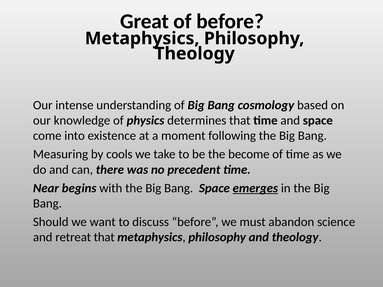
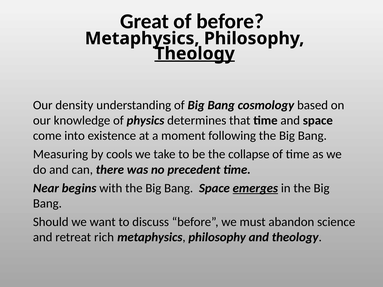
Theology underline: none -> present (195, 54)
intense: intense -> density (74, 105)
become: become -> collapse (249, 154)
retreat that: that -> rich (104, 237)
